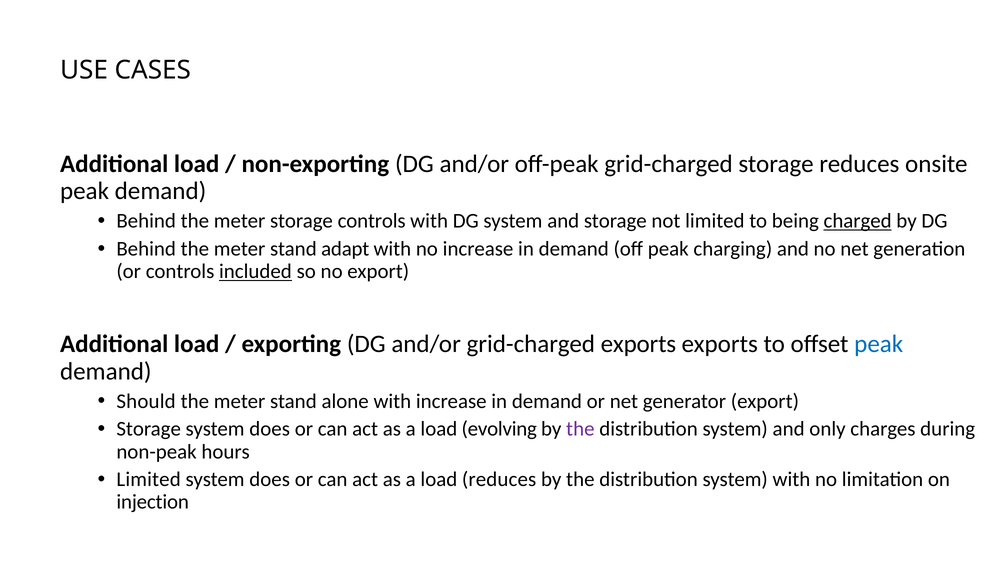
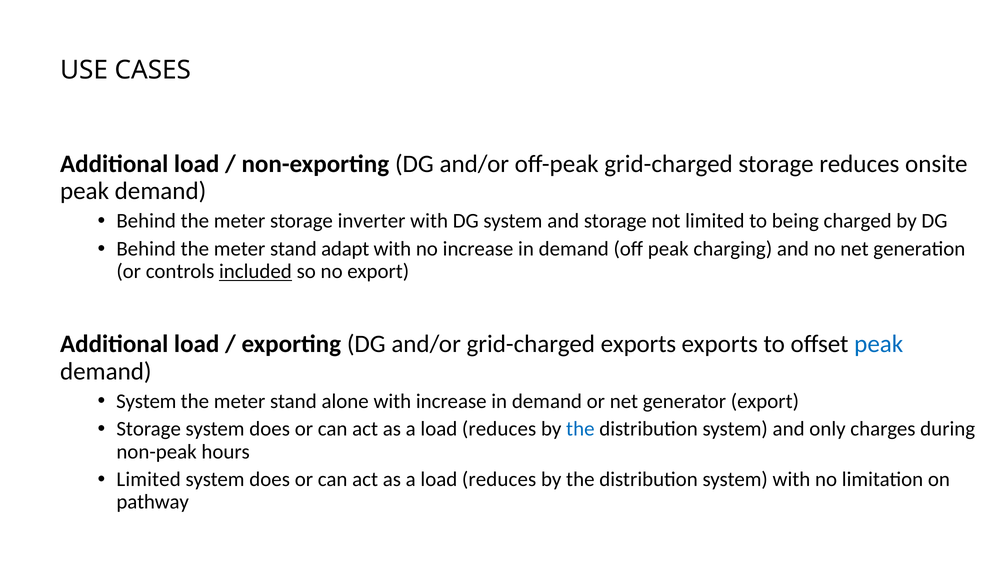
storage controls: controls -> inverter (372, 221)
charged underline: present -> none (858, 221)
Should: Should -> System (146, 401)
evolving: evolving -> reduces (499, 429)
the colour: purple -> blue (580, 429)
injection: injection -> pathway (153, 502)
